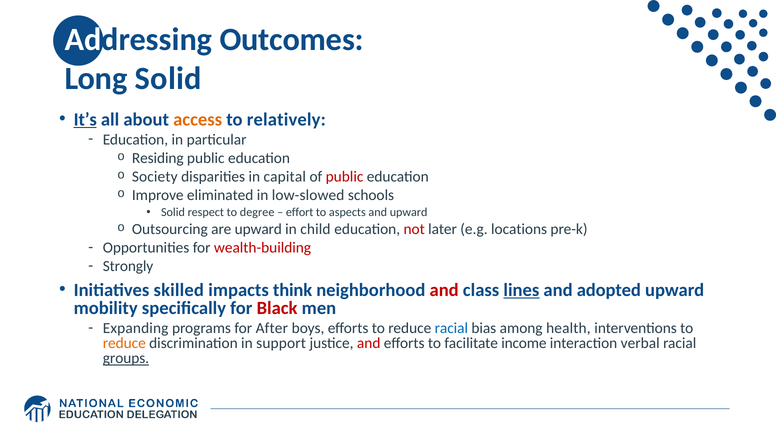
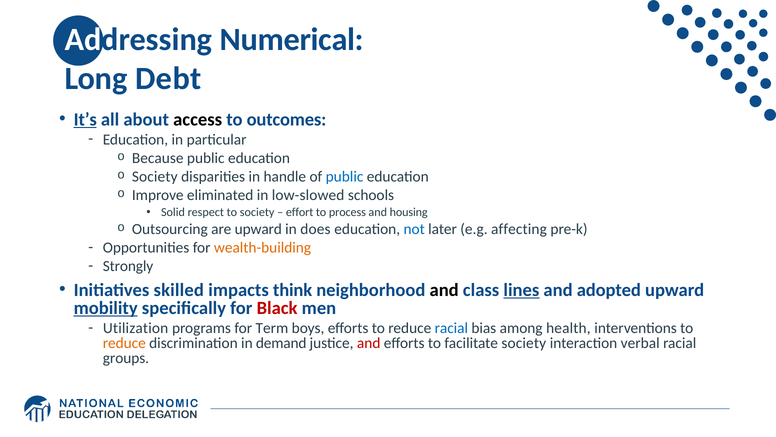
Outcomes: Outcomes -> Numerical (292, 40)
Long Solid: Solid -> Debt (168, 78)
access colour: orange -> black (198, 119)
relatively: relatively -> outcomes (286, 119)
Residing: Residing -> Because (158, 158)
capital: capital -> handle (285, 177)
public colour: red -> blue (345, 177)
to degree: degree -> society (257, 212)
aspects: aspects -> process (347, 212)
and upward: upward -> housing (409, 212)
child: child -> does (315, 229)
not colour: red -> blue (414, 229)
locations: locations -> affecting (519, 229)
wealth-building colour: red -> orange (263, 248)
and colour: red -> black (444, 290)
mobility underline: none -> present (106, 308)
Expanding: Expanding -> Utilization (136, 328)
After: After -> Term (272, 328)
support: support -> demand (281, 343)
facilitate income: income -> society (524, 343)
groups underline: present -> none (126, 358)
